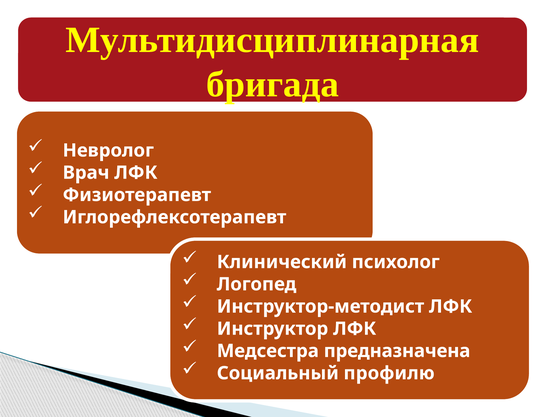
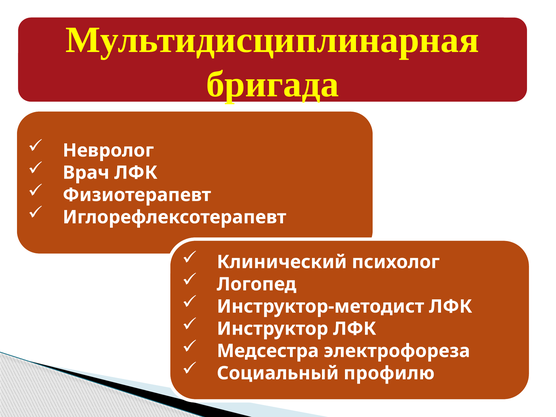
предназначена: предназначена -> электрофореза (397, 351)
